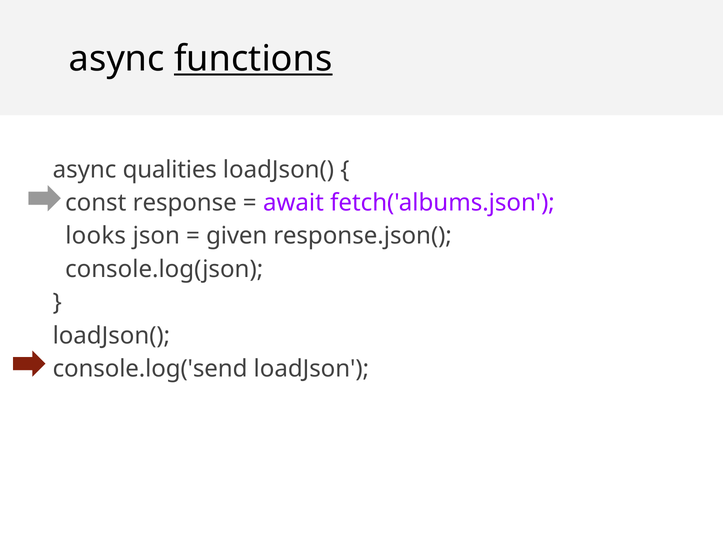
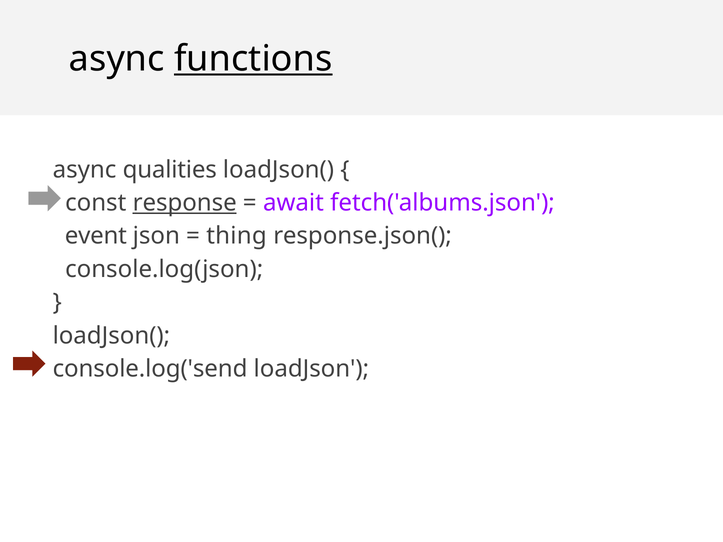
response underline: none -> present (185, 203)
looks: looks -> event (96, 236)
given: given -> thing (237, 236)
